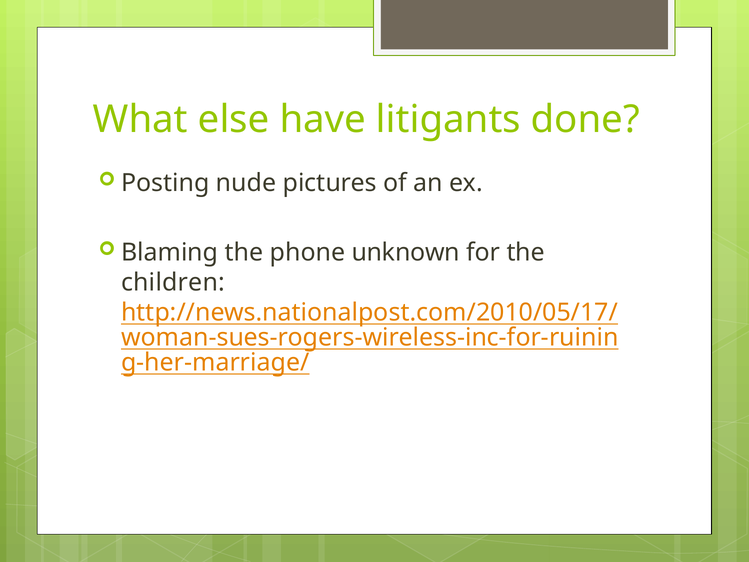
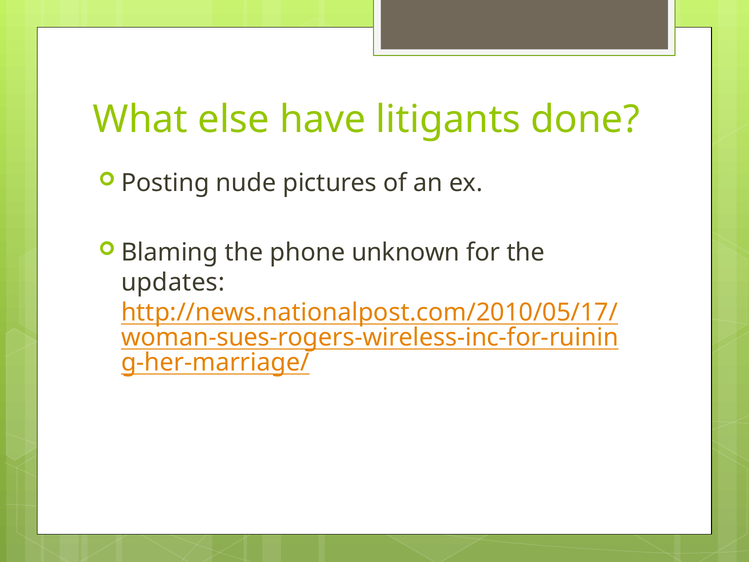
children: children -> updates (173, 283)
